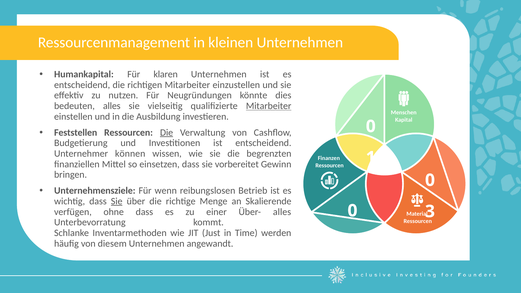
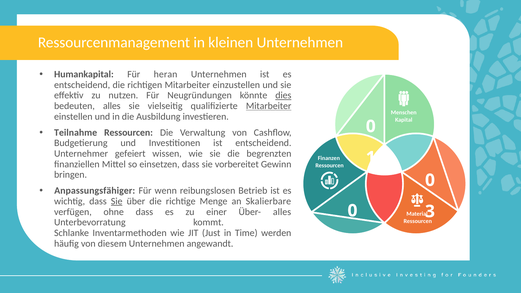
klaren: klaren -> heran (166, 74)
dies underline: none -> present (283, 95)
Feststellen: Feststellen -> Teilnahme (76, 133)
Die underline: present -> none (167, 133)
können: können -> gefeiert (130, 154)
Unternehmensziele: Unternehmensziele -> Anpassungsfähiger (95, 191)
Skalierende: Skalierende -> Skalierbare (268, 201)
